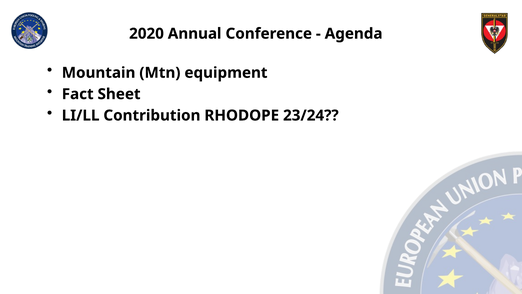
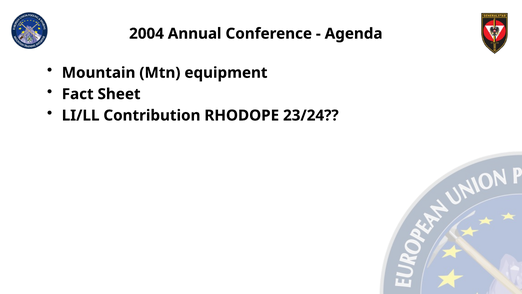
2020: 2020 -> 2004 (147, 34)
